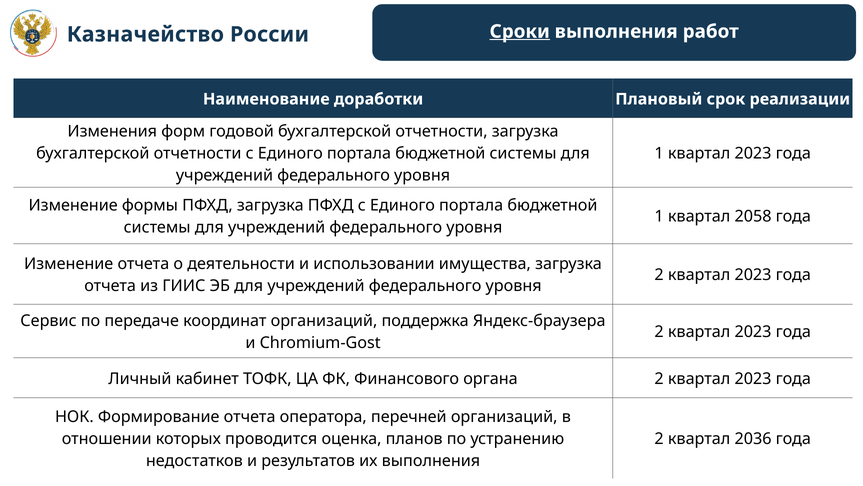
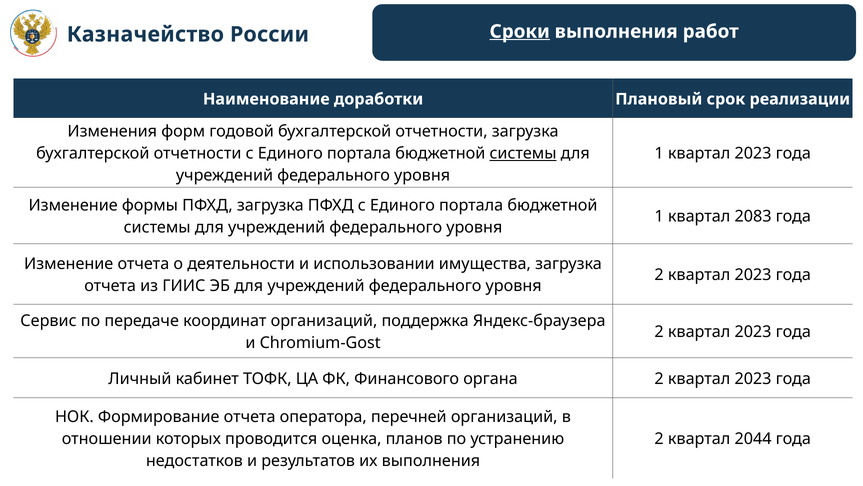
системы underline: none -> present (523, 153)
2058: 2058 -> 2083 (753, 216)
2036: 2036 -> 2044 (753, 438)
